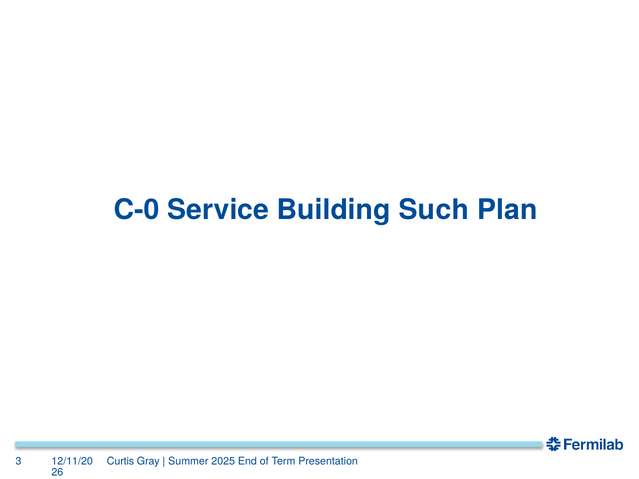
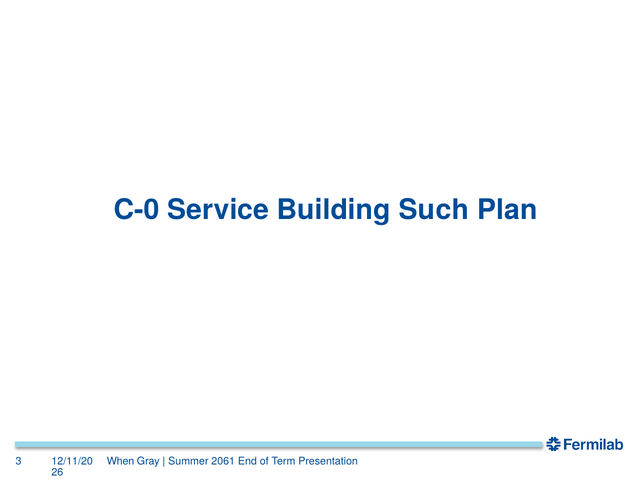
Curtis: Curtis -> When (121, 462)
2025: 2025 -> 2061 (223, 462)
